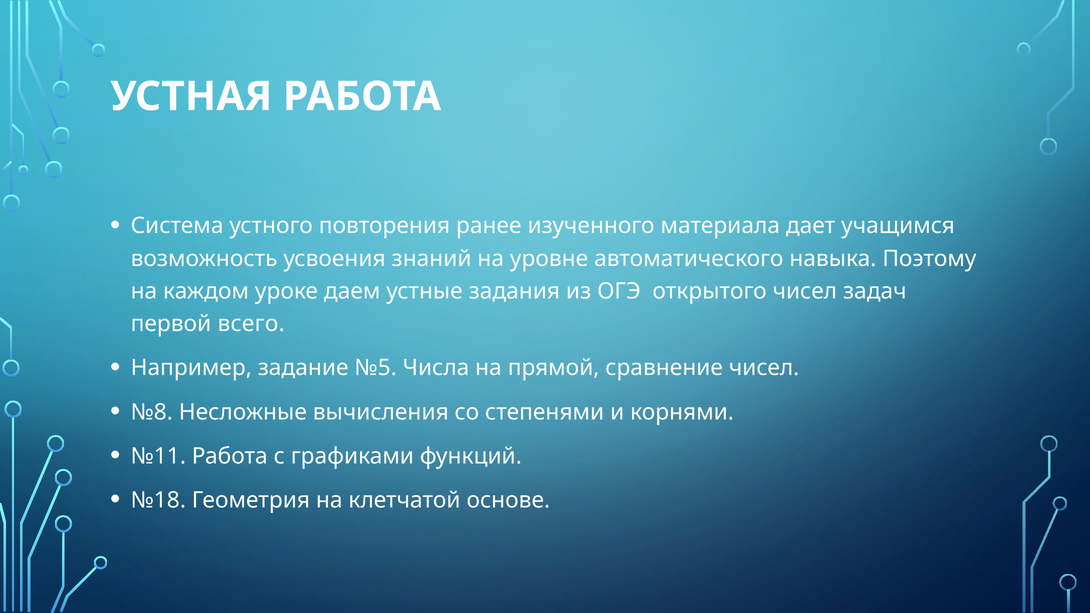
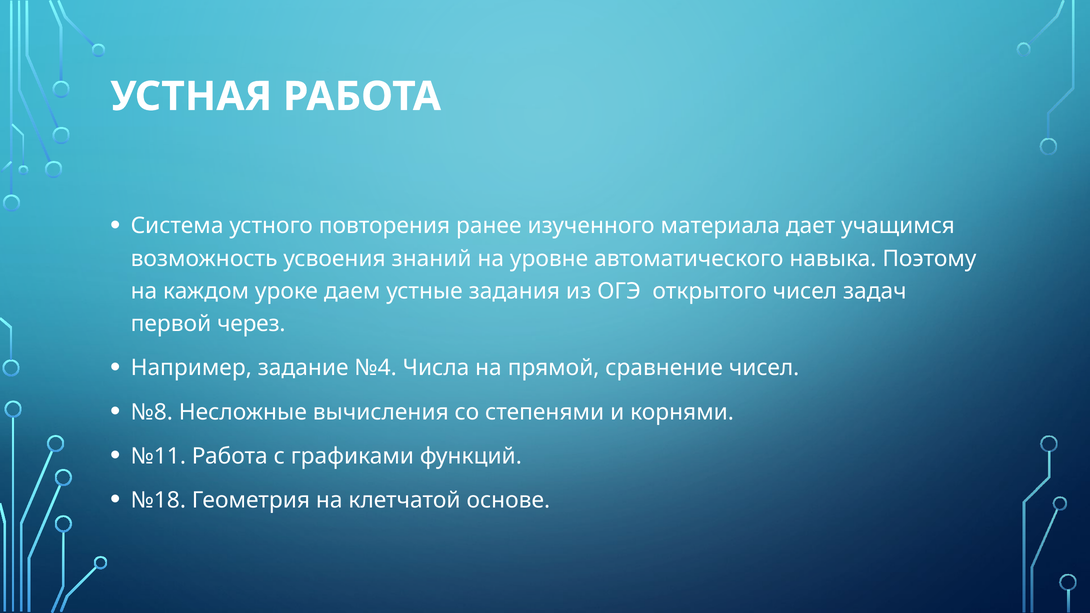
всего: всего -> через (251, 324)
№5: №5 -> №4 (376, 368)
